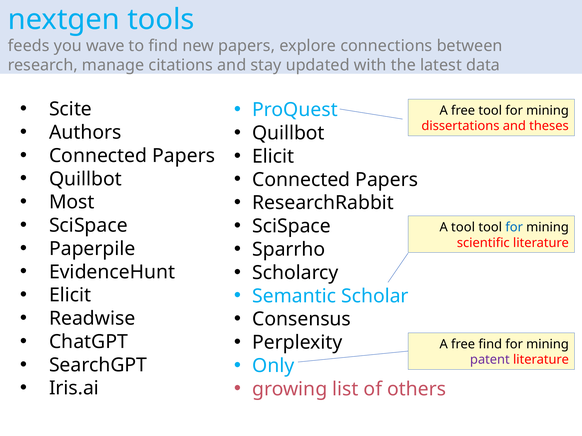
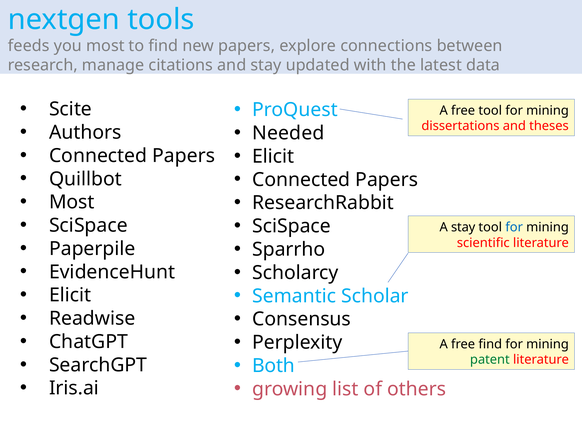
you wave: wave -> most (105, 46)
Quillbot: Quillbot -> Needed (288, 133)
A tool: tool -> stay (463, 228)
Only: Only -> Both (273, 366)
patent colour: purple -> green (490, 360)
